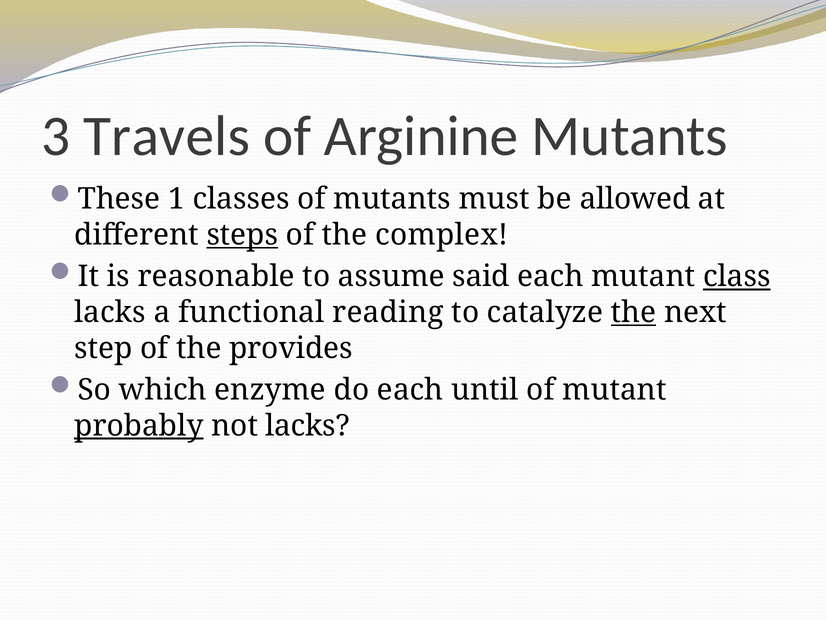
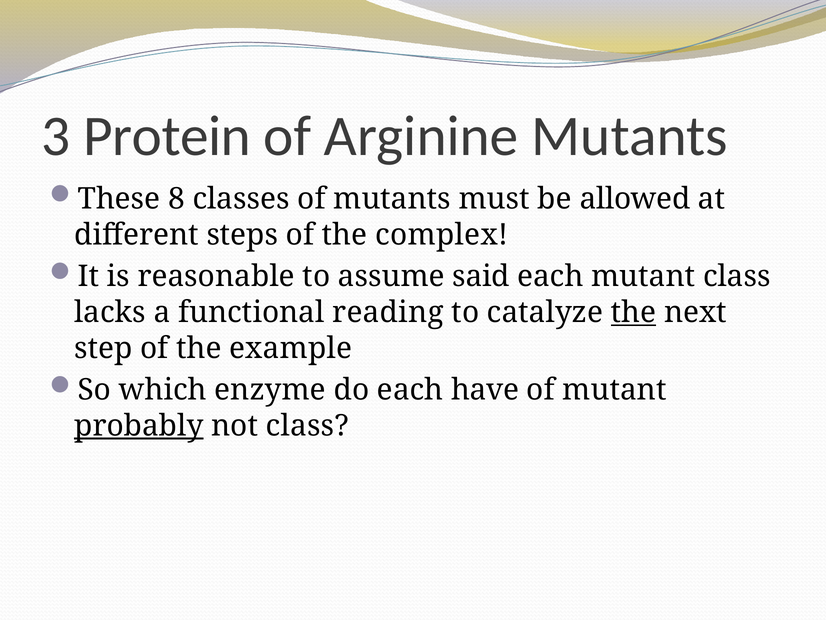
Travels: Travels -> Protein (167, 136)
1: 1 -> 8 (176, 199)
steps underline: present -> none (242, 235)
class underline: present -> none (737, 276)
provides: provides -> example (291, 348)
until: until -> have (485, 390)
not lacks: lacks -> class (307, 425)
